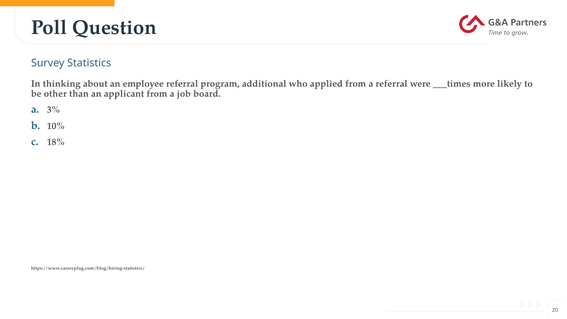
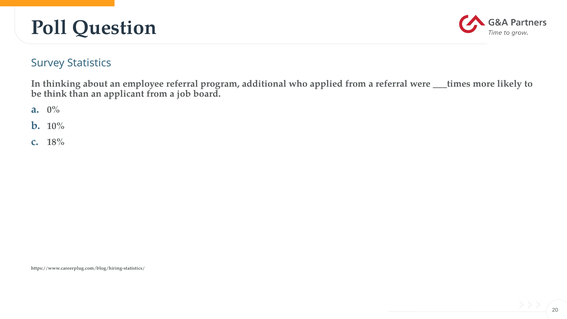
other: other -> think (55, 94)
3%: 3% -> 0% (54, 110)
